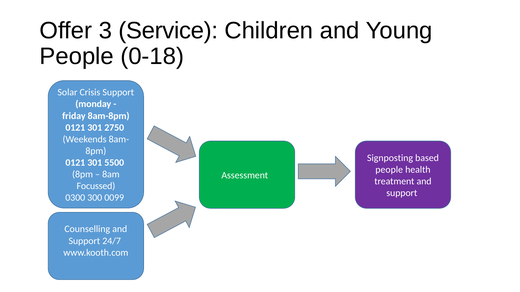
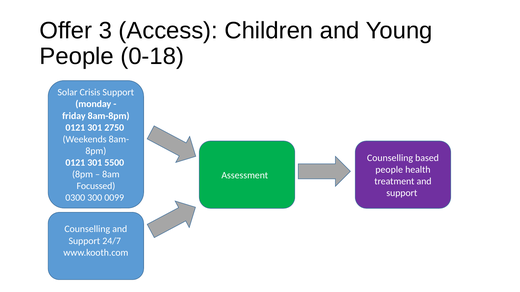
Service: Service -> Access (168, 31)
Signposting: Signposting -> Counselling (390, 158)
